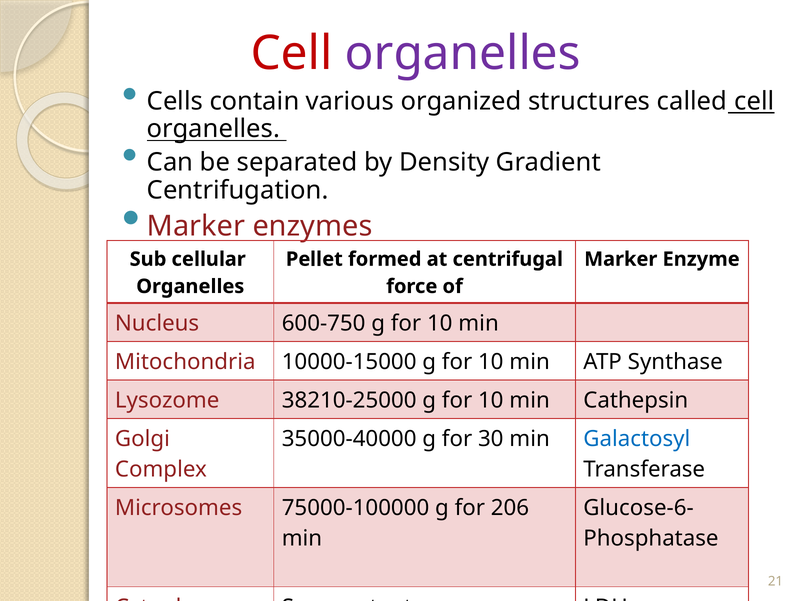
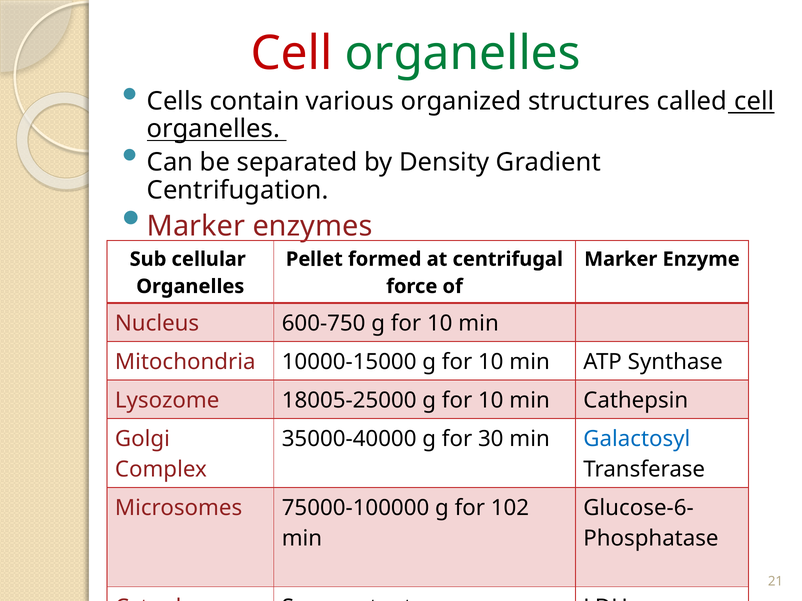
organelles colour: purple -> green (463, 53)
38210-25000: 38210-25000 -> 18005-25000 (349, 401)
206: 206 -> 102 (510, 508)
